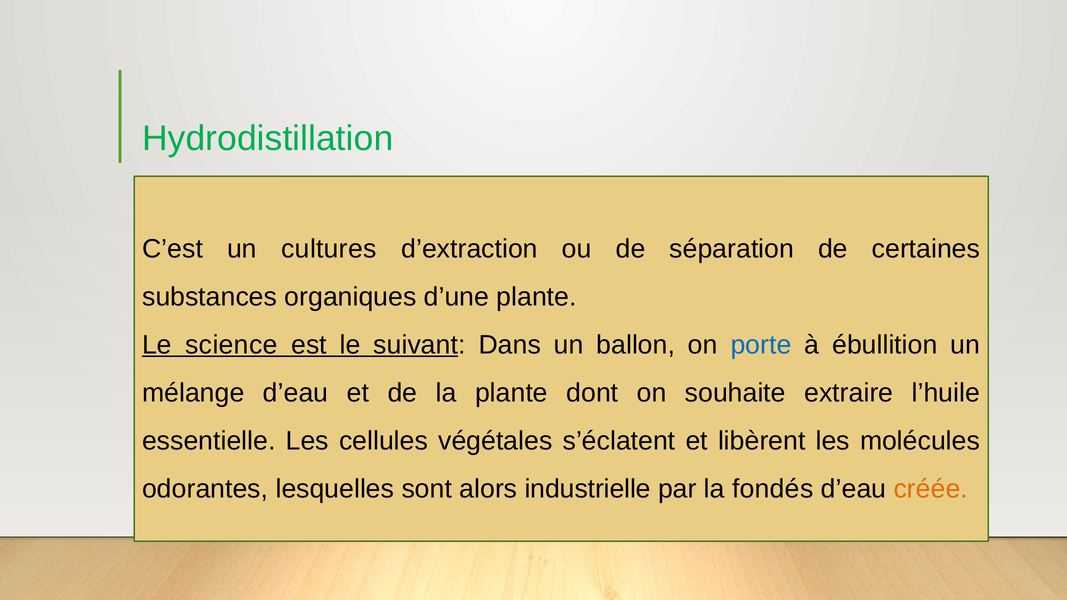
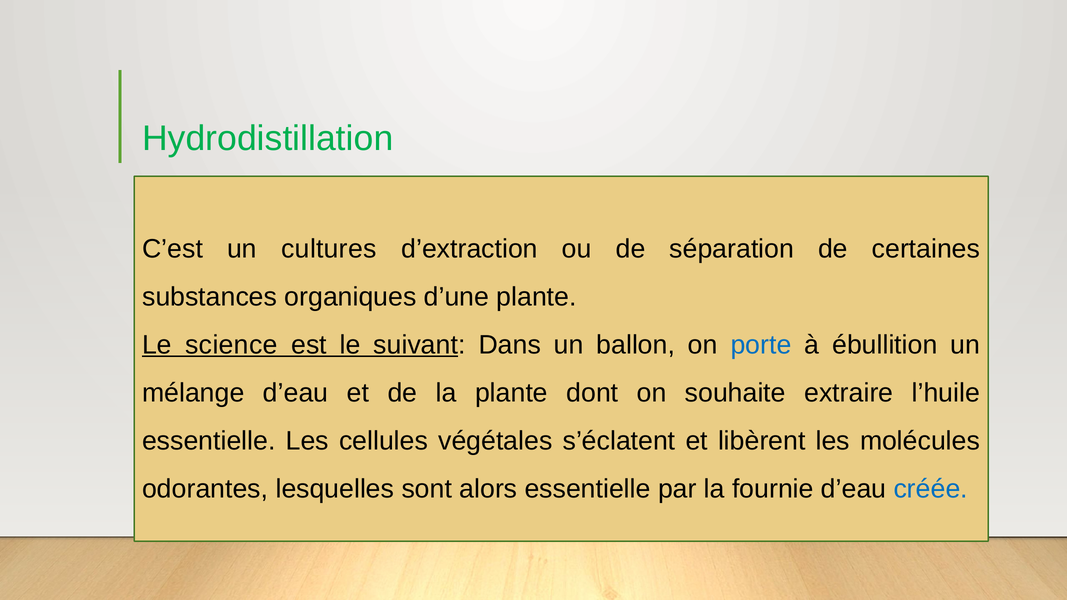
alors industrielle: industrielle -> essentielle (588, 489)
fondés: fondés -> fournie (773, 489)
créée colour: orange -> blue (931, 489)
